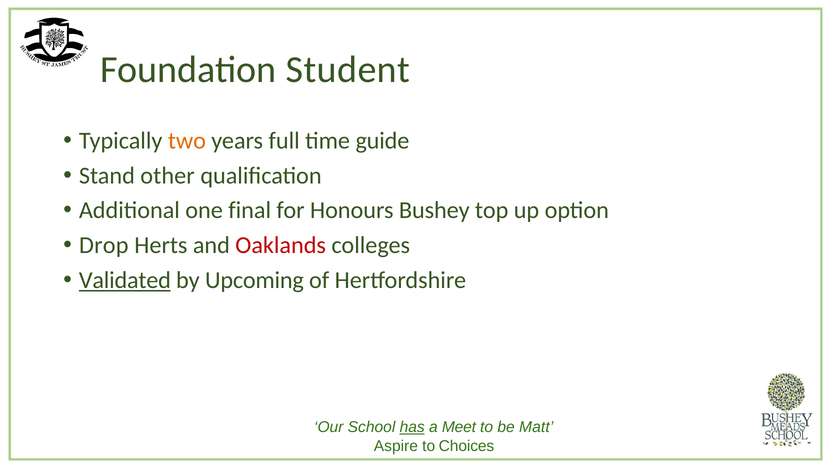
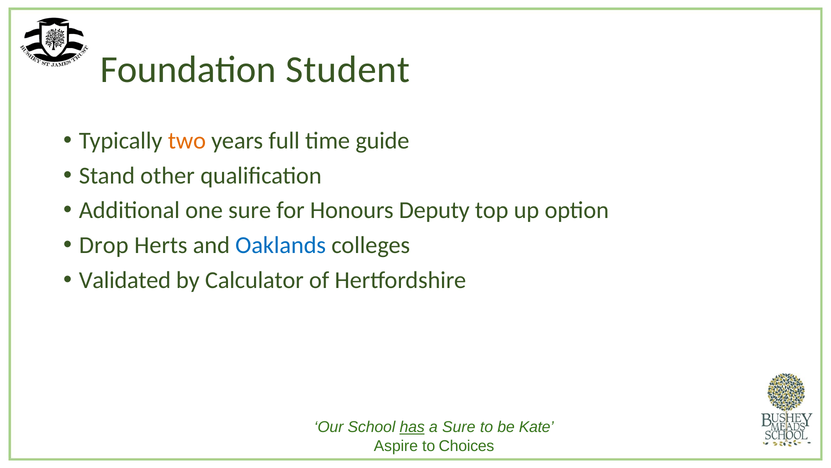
one final: final -> sure (250, 210)
Bushey: Bushey -> Deputy (434, 210)
Oaklands colour: red -> blue (281, 245)
Validated underline: present -> none (125, 280)
Upcoming: Upcoming -> Calculator (254, 280)
a Meet: Meet -> Sure (459, 427)
Matt: Matt -> Kate (536, 427)
